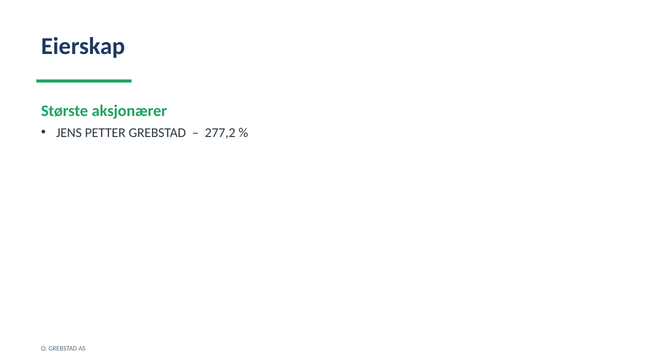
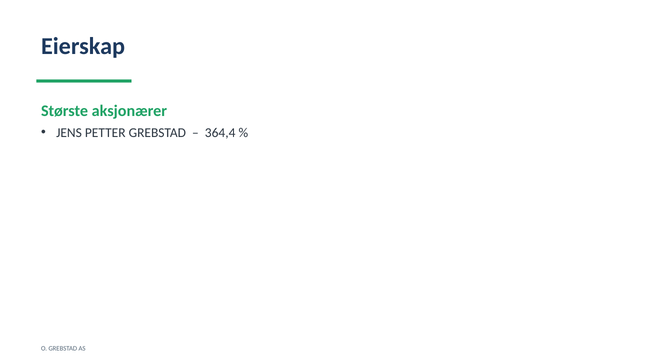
277,2: 277,2 -> 364,4 (220, 133)
